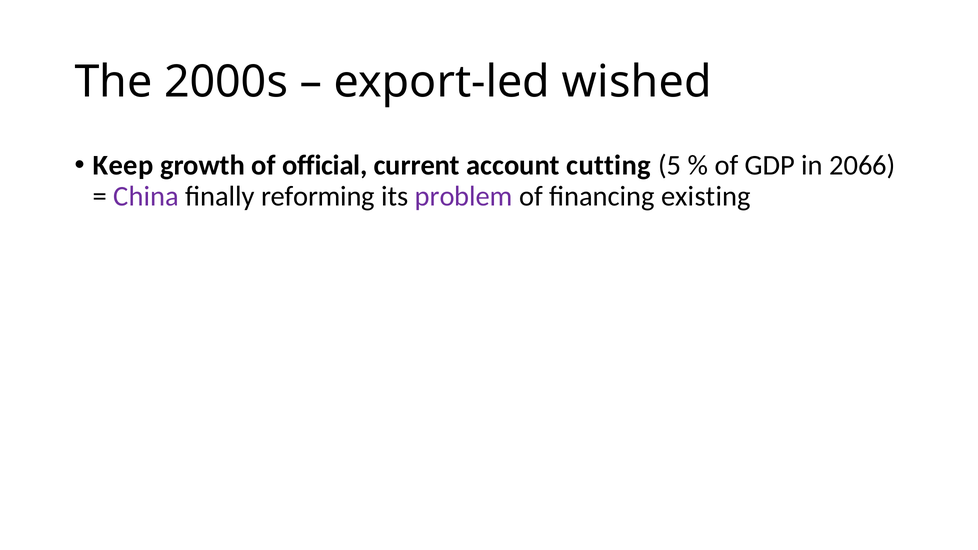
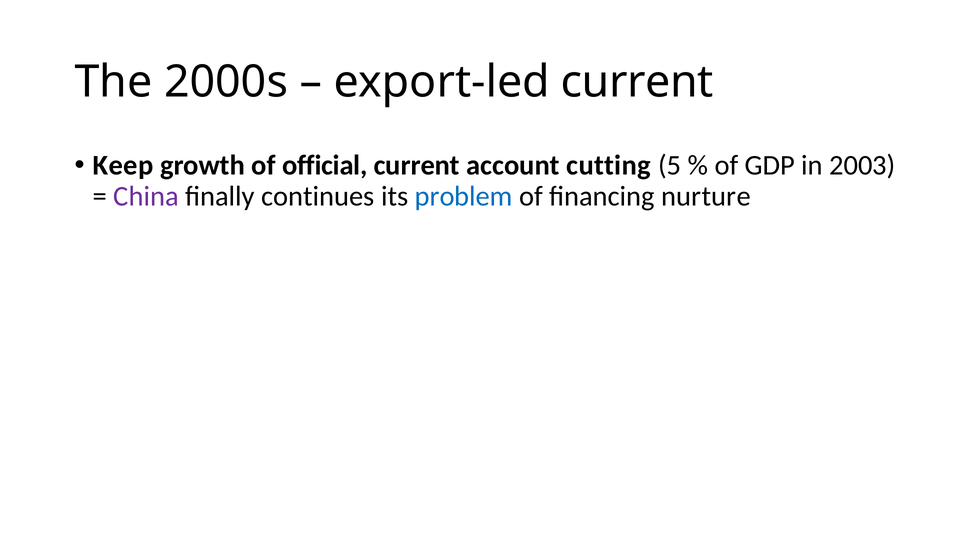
export-led wished: wished -> current (637, 82)
2066: 2066 -> 2003 (862, 165)
reforming: reforming -> continues (318, 196)
problem colour: purple -> blue (464, 196)
existing: existing -> nurture (706, 196)
